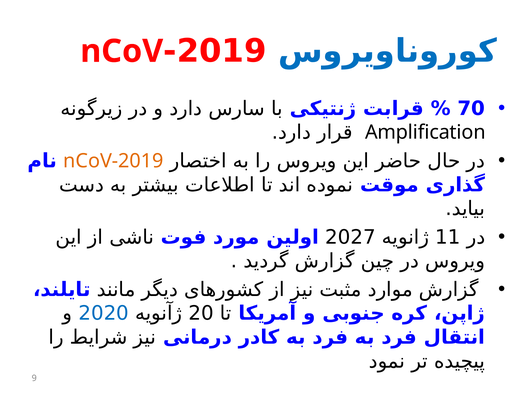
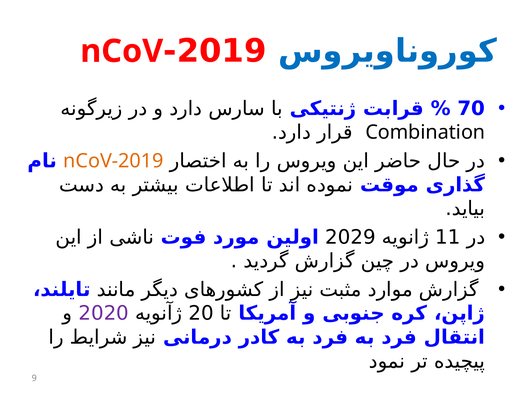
Amplification: Amplification -> Combination (425, 132)
2027: 2027 -> 2029 (350, 237)
2020 colour: blue -> purple (104, 313)
